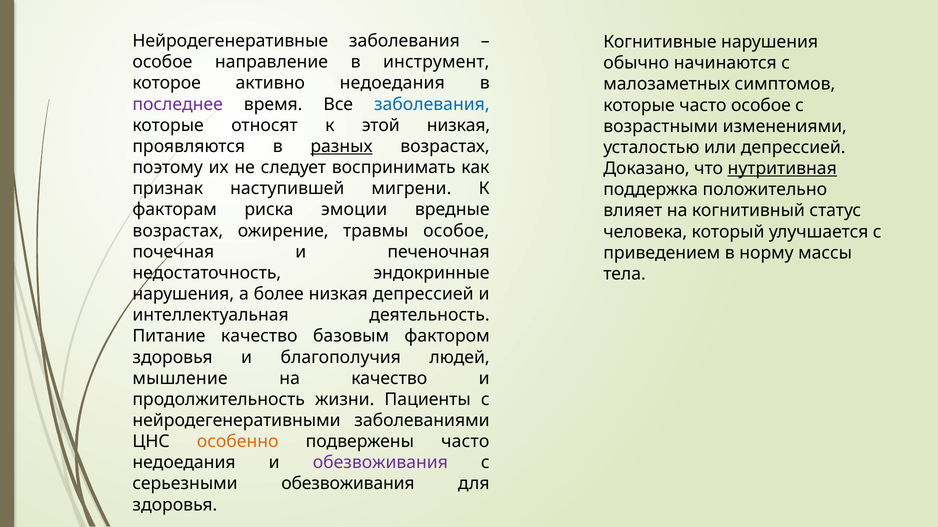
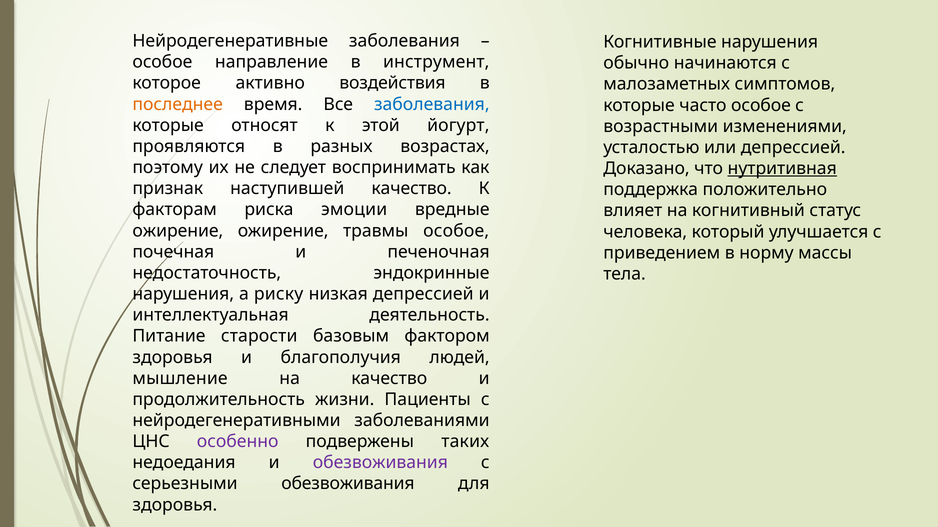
активно недоедания: недоедания -> воздействия (392, 83)
последнее colour: purple -> orange (178, 104)
этой низкая: низкая -> йогурт (458, 125)
разных underline: present -> none (341, 147)
наступившей мигрени: мигрени -> качество (412, 189)
возрастах: возрастах -> ожирение (178, 231)
более: более -> риску (279, 294)
Питание качество: качество -> старости (259, 337)
особенно colour: orange -> purple (238, 442)
подвержены часто: часто -> таких (465, 442)
